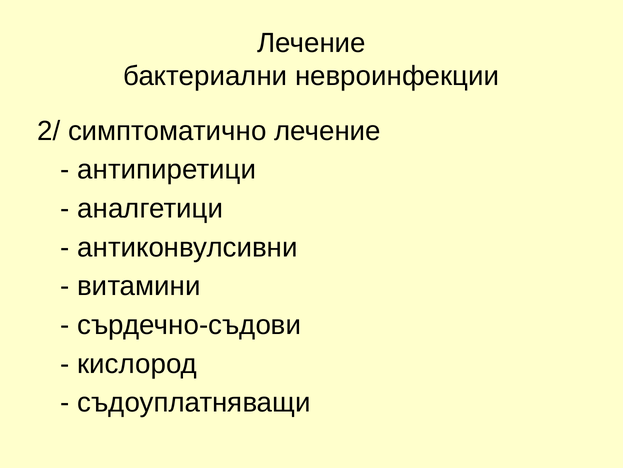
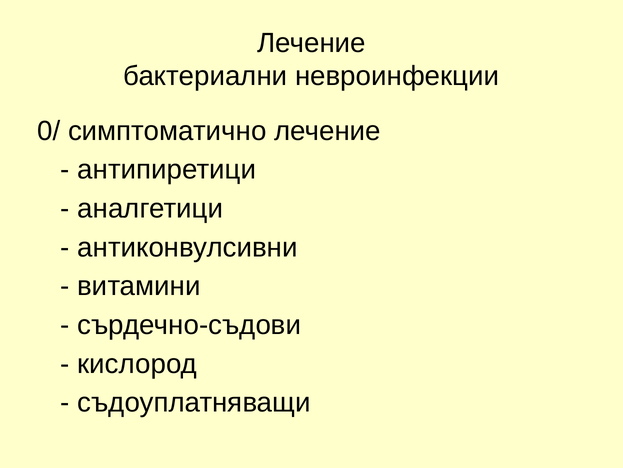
2/: 2/ -> 0/ (49, 131)
